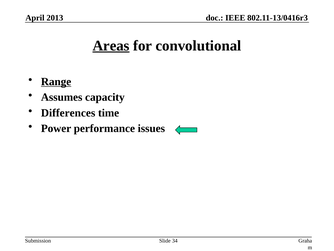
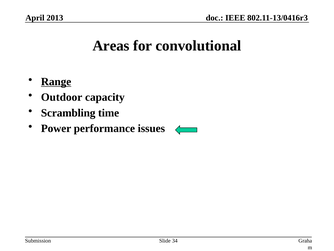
Areas underline: present -> none (111, 46)
Assumes: Assumes -> Outdoor (62, 97)
Differences: Differences -> Scrambling (68, 113)
